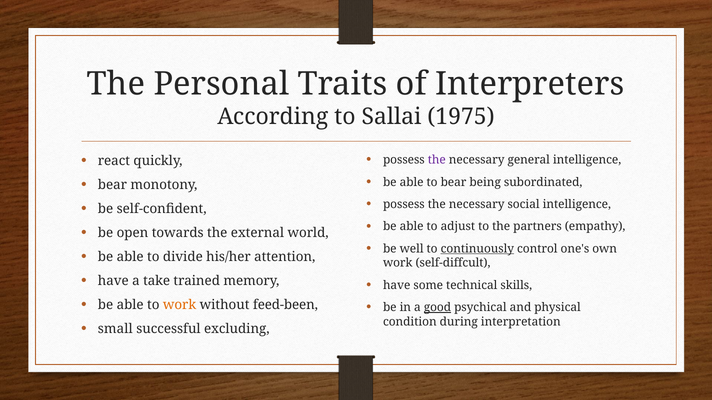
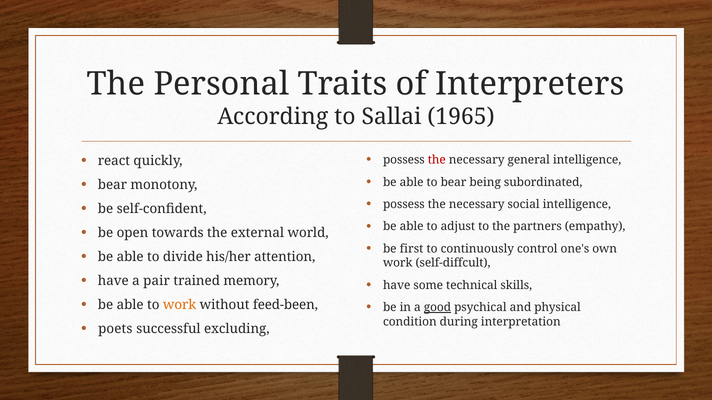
1975: 1975 -> 1965 (461, 117)
the colour: purple -> red (437, 160)
well: well -> first (412, 249)
continuously underline: present -> none (477, 249)
take: take -> pair (157, 281)
small: small -> poets (115, 329)
